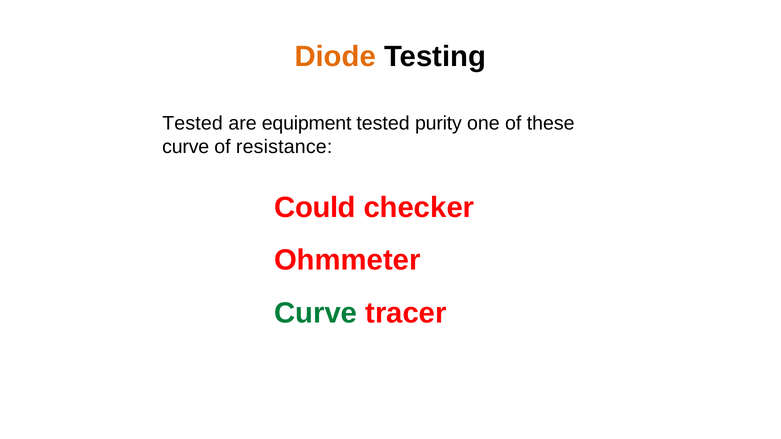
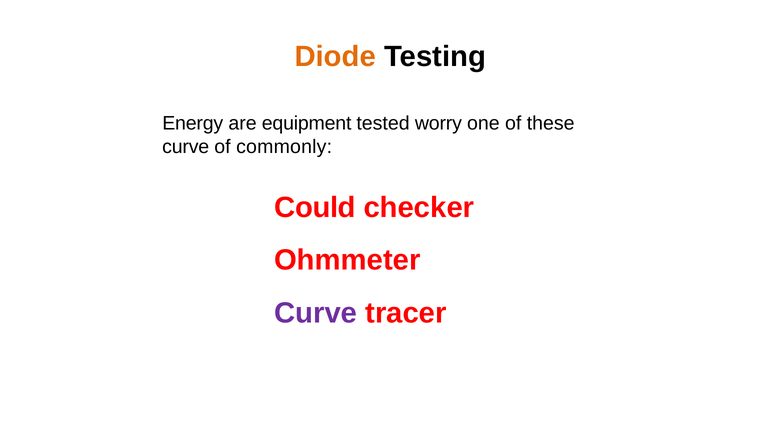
Tested: Tested -> Energy (193, 123)
purity: purity -> worry (438, 123)
resistance: resistance -> commonly (284, 147)
Curve colour: green -> purple (316, 313)
